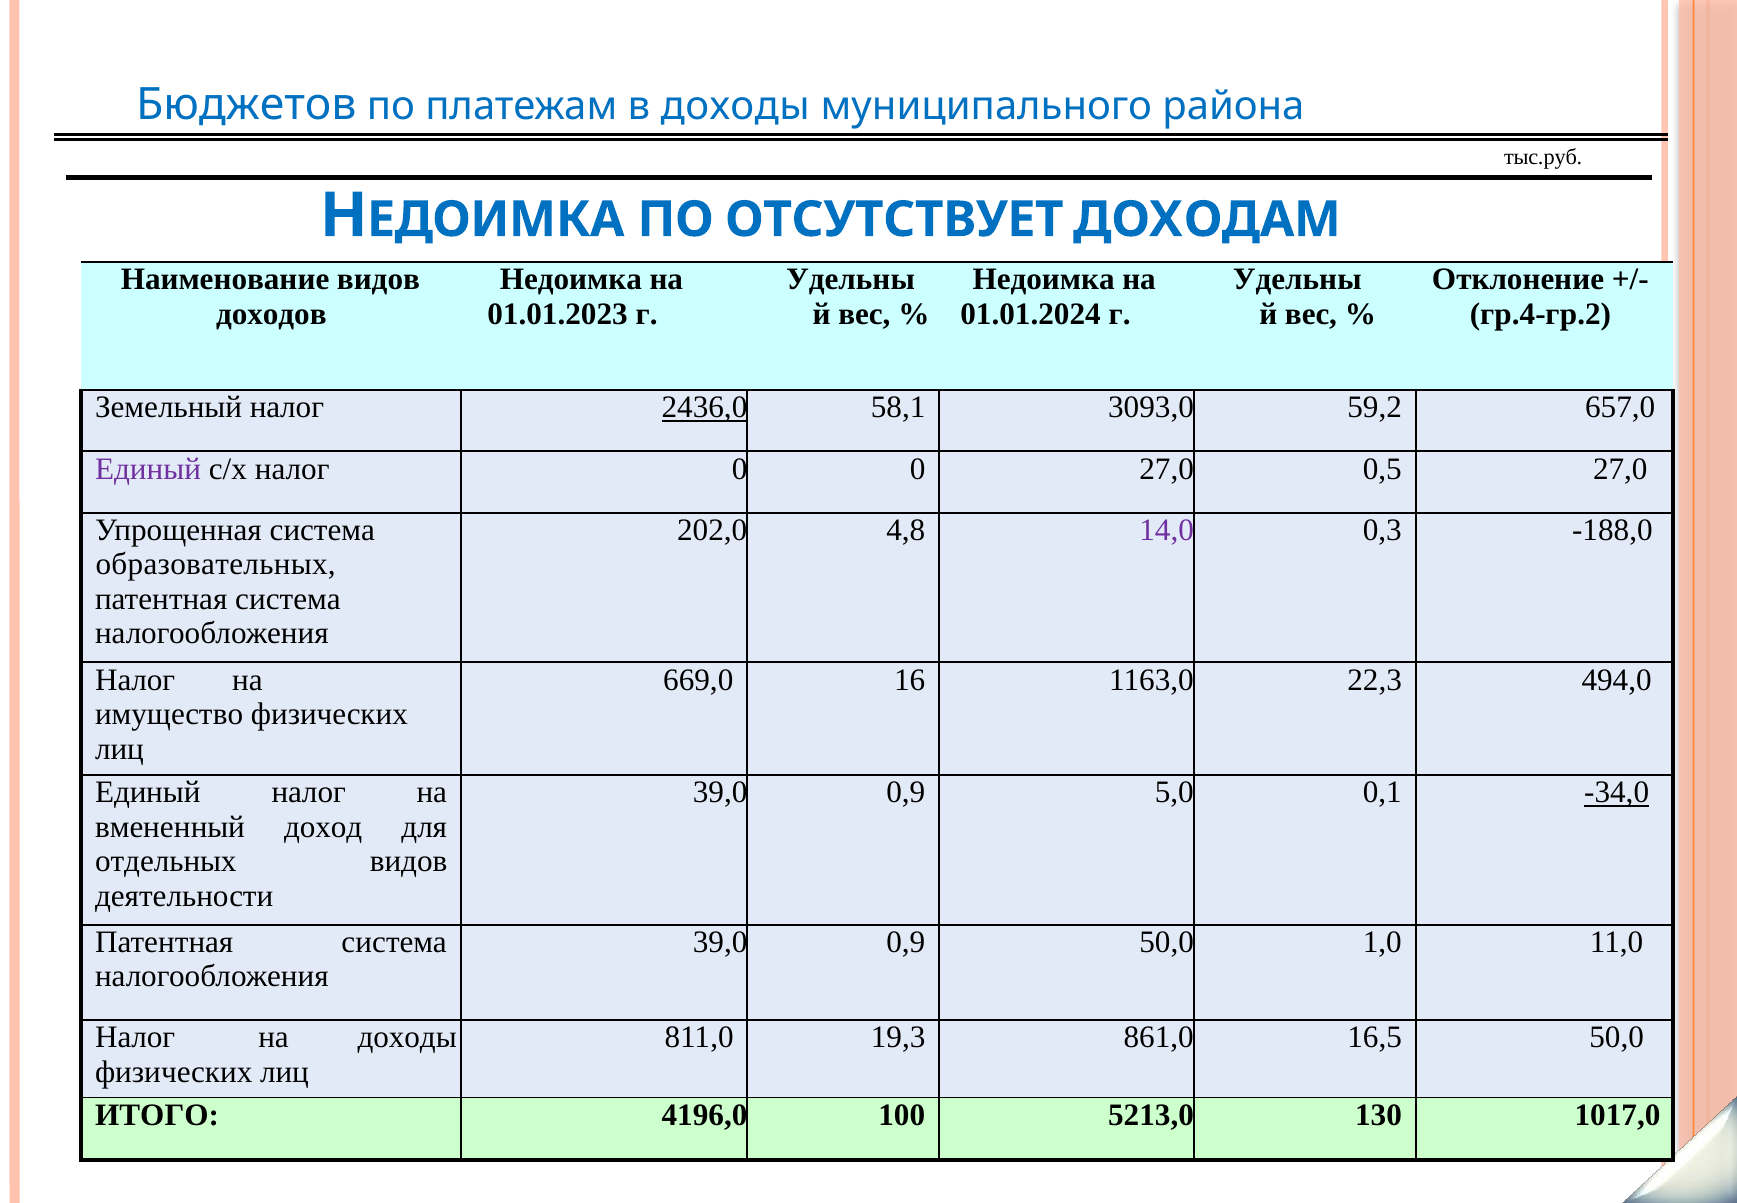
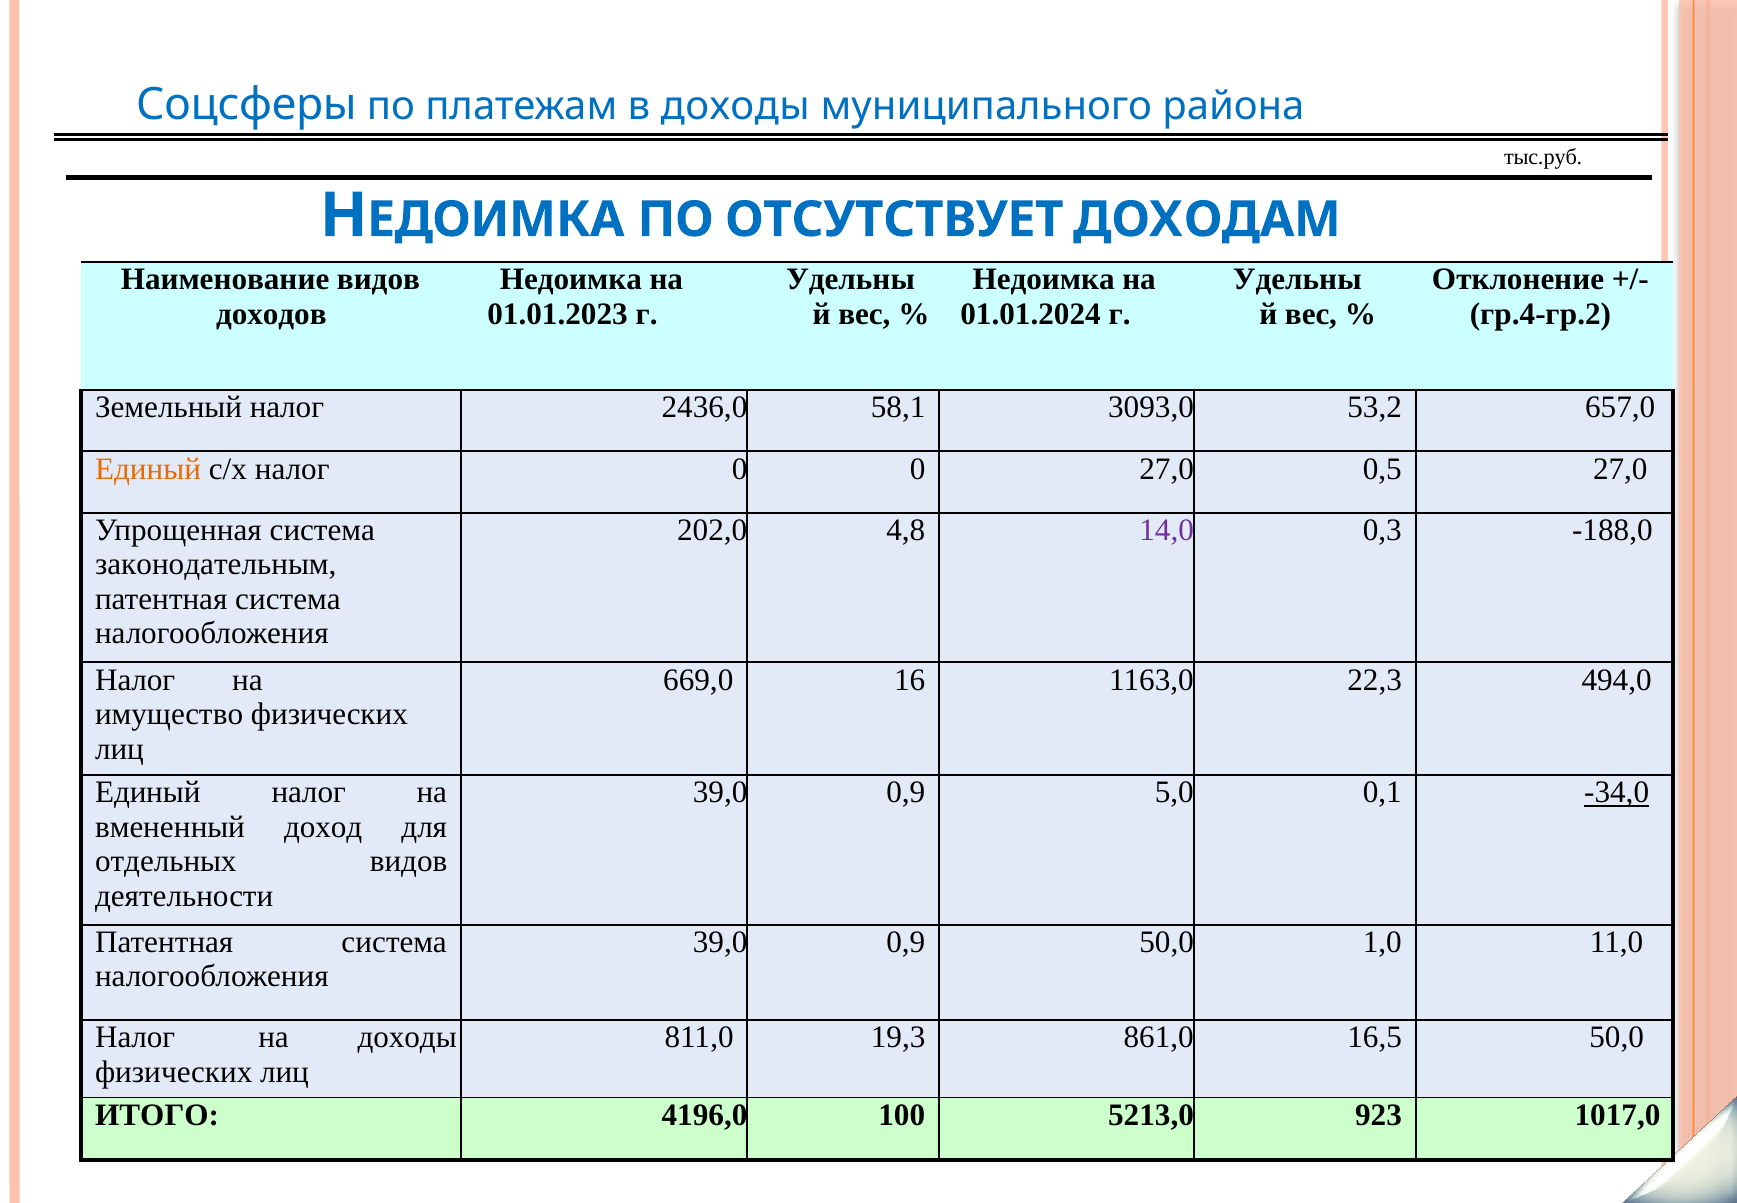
Бюджетов: Бюджетов -> Соцсферы (246, 105)
2436,0 underline: present -> none (704, 407)
59,2: 59,2 -> 53,2 (1375, 407)
Единый colour: purple -> orange (148, 469)
образовательных: образовательных -> законодательным (216, 564)
130: 130 -> 923 (1378, 1115)
